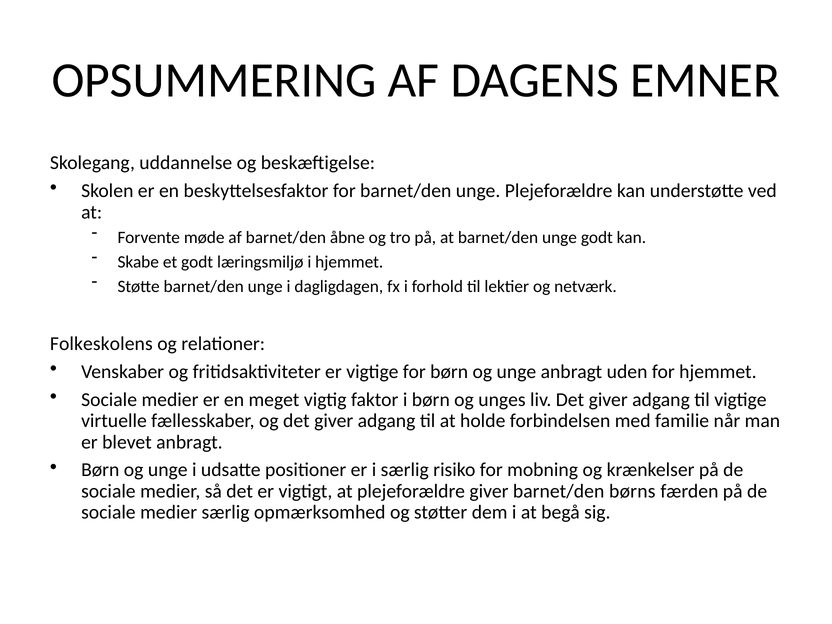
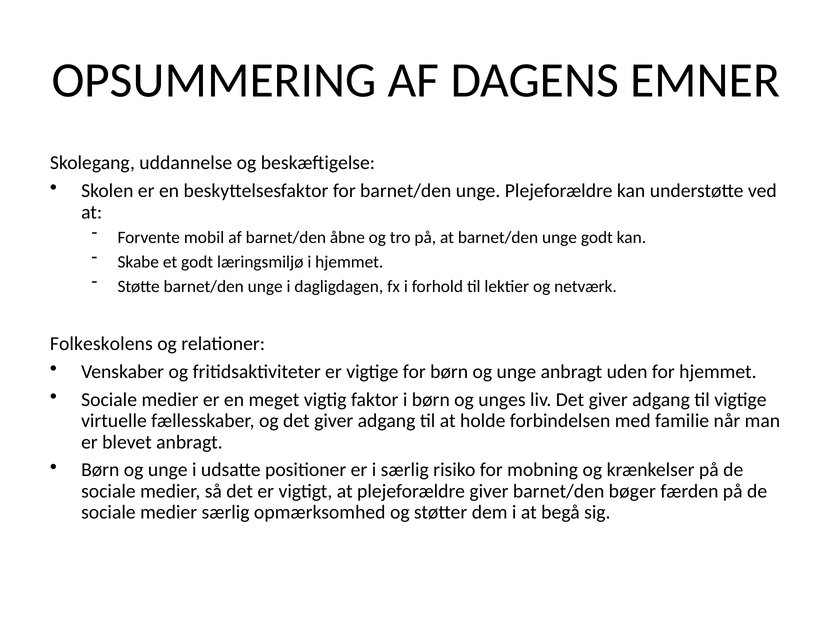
møde: møde -> mobil (204, 238)
børns: børns -> bøger (632, 491)
